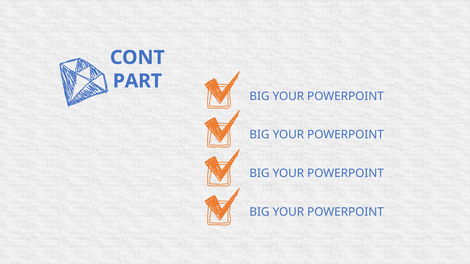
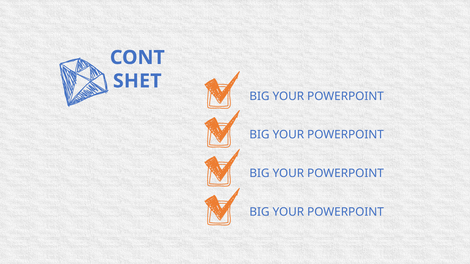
PART: PART -> SHET (137, 81)
